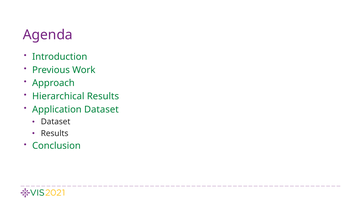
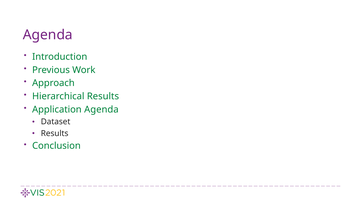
Application Dataset: Dataset -> Agenda (101, 109)
